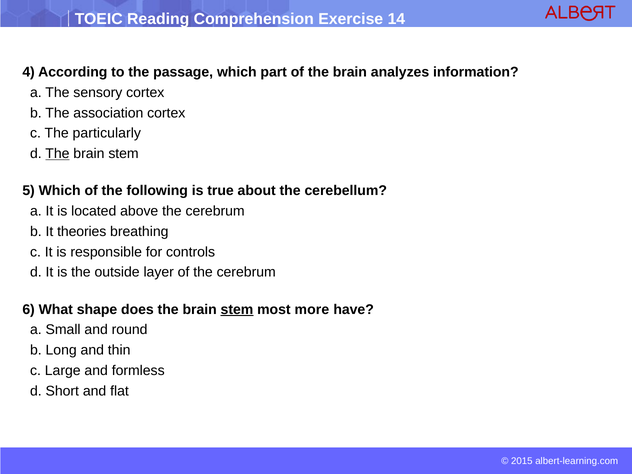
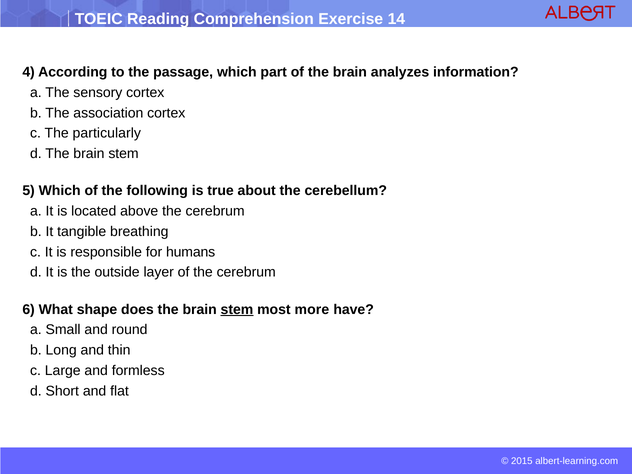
The underline: present -> none (57, 154)
theories: theories -> tangible (82, 232)
controls: controls -> humans (191, 252)
